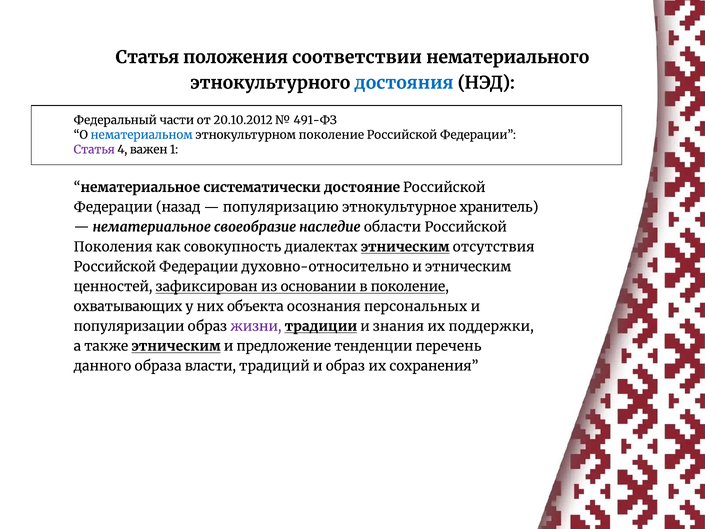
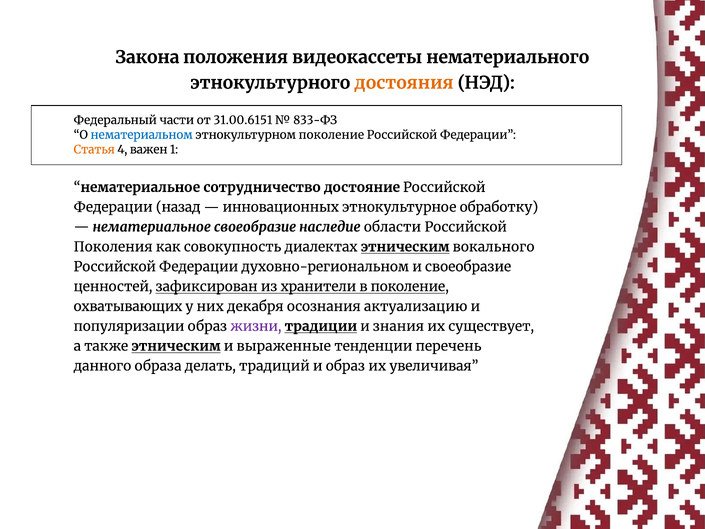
Статья: Статья -> Закона (147, 57)
соответствии: соответствии -> видеокассеты (357, 57)
достояния colour: blue -> orange (404, 83)
20.10.2012: 20.10.2012 -> 31.00.6151 (243, 120)
491-ФЗ: 491-ФЗ -> 833-ФЗ (315, 120)
Статья colour: purple -> orange (94, 150)
систематически: систематически -> сотрудничество (262, 187)
популяризацию: популяризацию -> инновационных (281, 207)
хранитель: хранитель -> обработку (499, 207)
отсутствия: отсутствия -> вокального (494, 247)
духовно-относительно: духовно-относительно -> духовно-региональном (325, 267)
и этническим: этническим -> своеобразие (468, 267)
основании: основании -> хранители (318, 286)
объекта: объекта -> декабря (255, 306)
персональных: персональных -> актуализацию (416, 306)
поддержки: поддержки -> существует (491, 326)
предложение: предложение -> выраженные (284, 346)
власти: власти -> делать (210, 366)
сохранения: сохранения -> увеличивая (434, 366)
